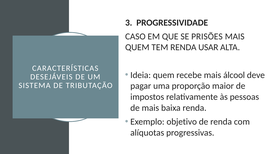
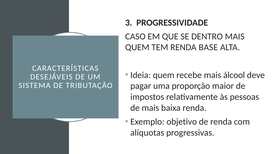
PRISÕES: PRISÕES -> DENTRO (207, 36)
USAR: USAR -> BASE (208, 47)
